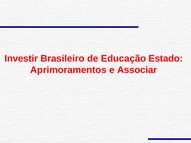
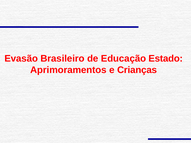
Investir: Investir -> Evasão (21, 59)
Associar: Associar -> Crianças (137, 70)
